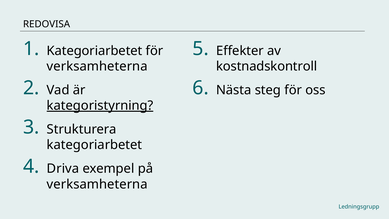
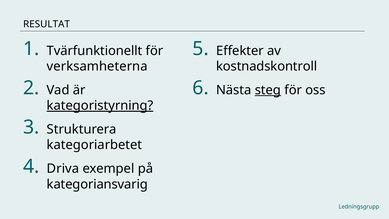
REDOVISA: REDOVISA -> RESULTAT (47, 24)
Kategoriarbetet: Kategoriarbetet -> Tvärfunktionellt (95, 51)
steg underline: none -> present (268, 90)
verksamheterna: verksamheterna -> kategoriansvarig (97, 184)
